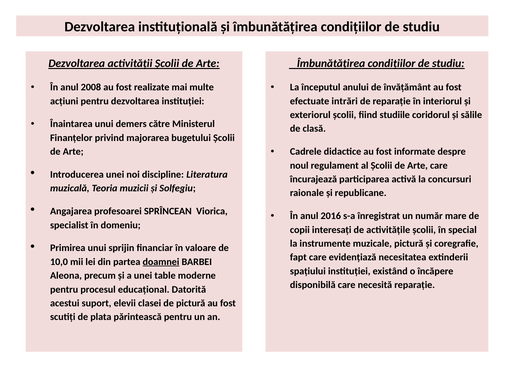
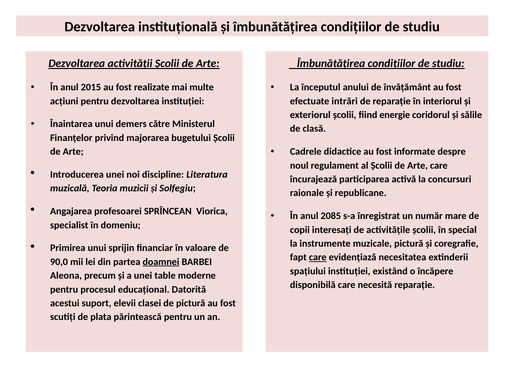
2008: 2008 -> 2015 (91, 87)
studiile: studiile -> energie (395, 115)
2016: 2016 -> 2085 (331, 216)
care underline: none -> present (318, 258)
10,0: 10,0 -> 90,0 (59, 262)
